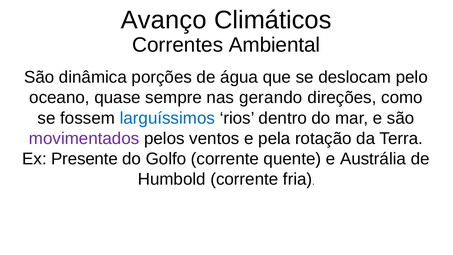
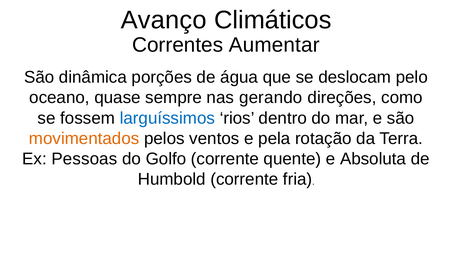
Ambiental: Ambiental -> Aumentar (274, 45)
movimentados colour: purple -> orange (84, 138)
Presente: Presente -> Pessoas (84, 159)
Austrália: Austrália -> Absoluta (373, 159)
